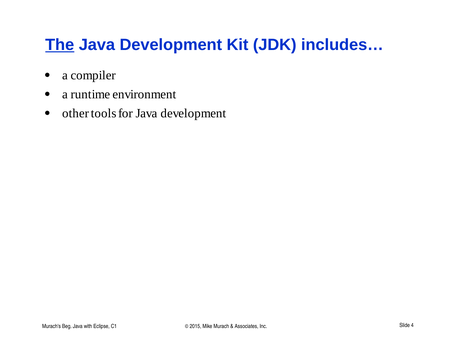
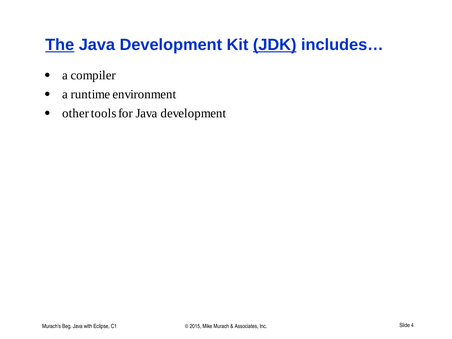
JDK underline: none -> present (275, 45)
